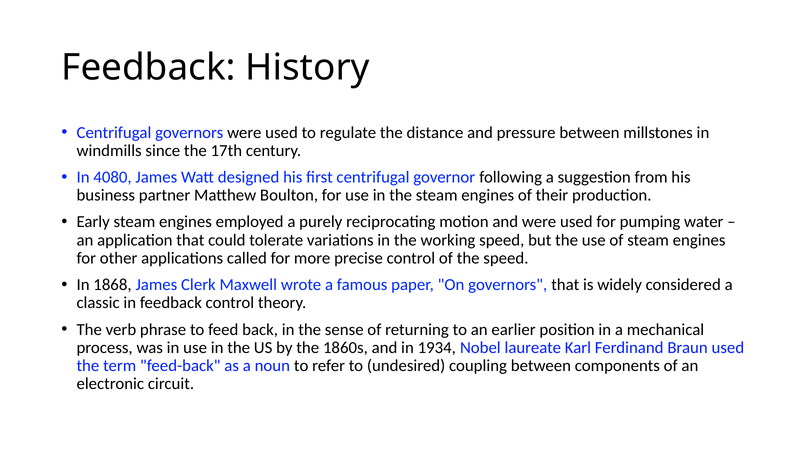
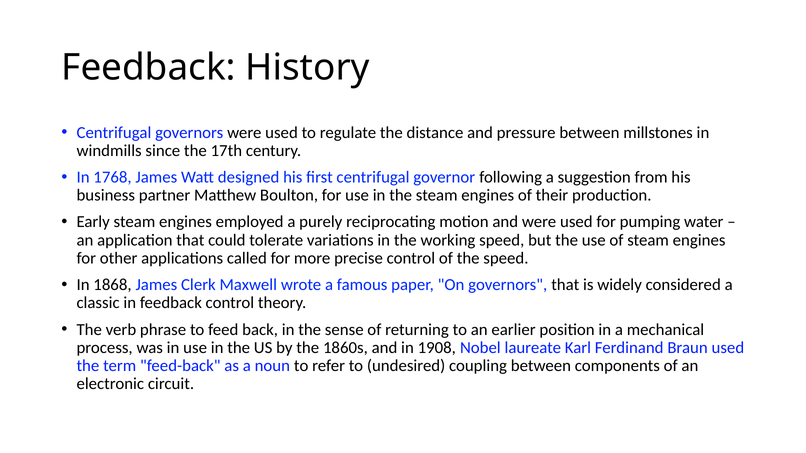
4080: 4080 -> 1768 (113, 177)
1934: 1934 -> 1908 (437, 348)
